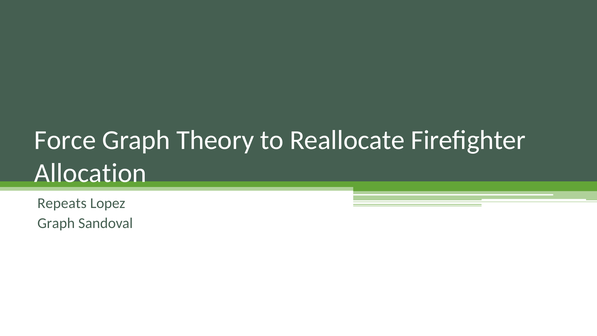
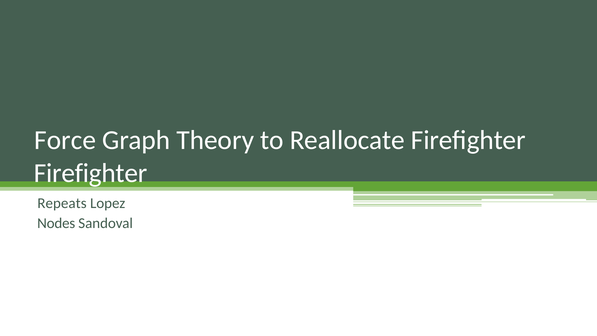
Allocation: Allocation -> Firefighter (91, 173)
Graph: Graph -> Nodes (56, 223)
